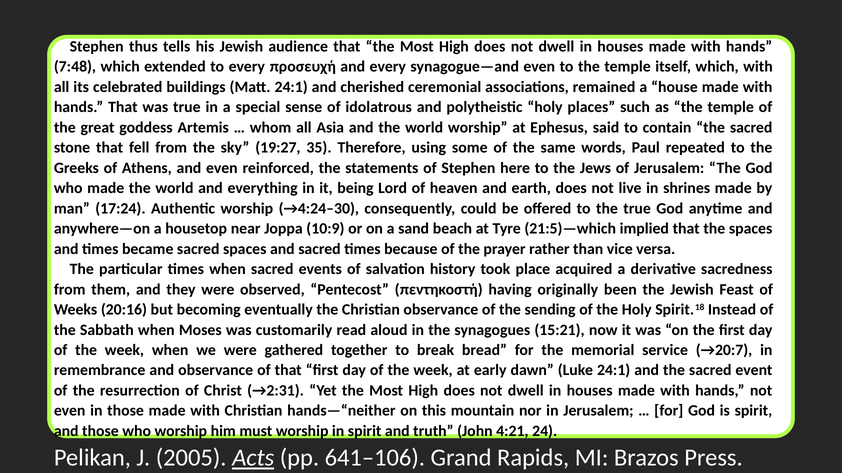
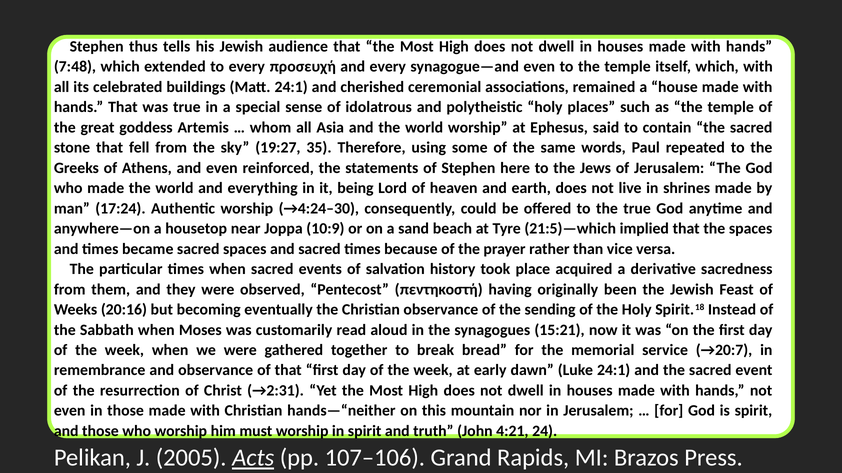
641–106: 641–106 -> 107–106 (375, 458)
